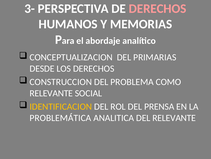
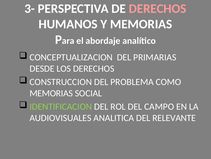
RELEVANTE: RELEVANTE -> MEMORIAS (51, 93)
IDENTIFICACION colour: yellow -> light green (61, 106)
PRENSA: PRENSA -> CAMPO (159, 106)
PROBLEMÁTICA: PROBLEMÁTICA -> AUDIOVISUALES (60, 117)
